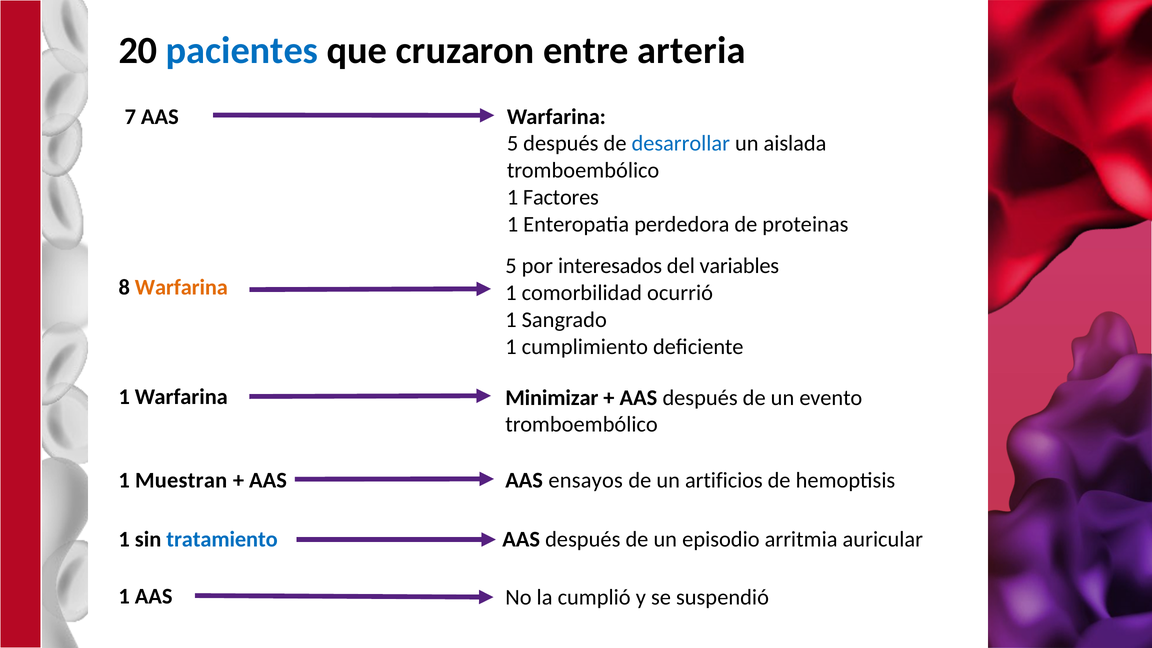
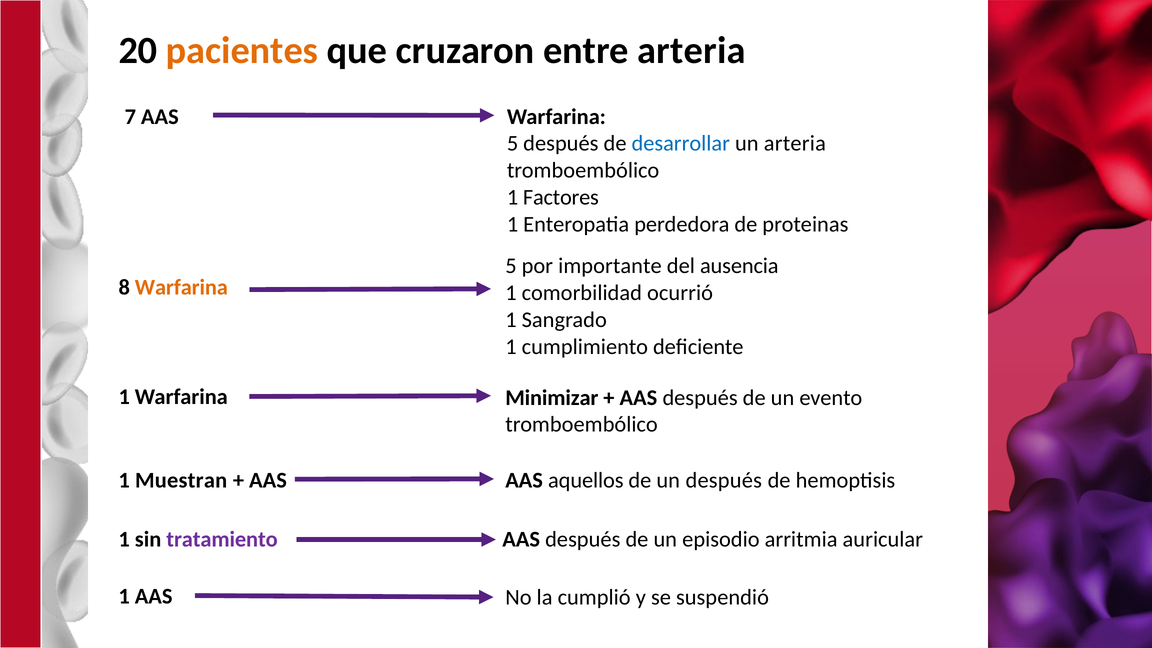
pacientes colour: blue -> orange (242, 51)
un aislada: aislada -> arteria (795, 144)
interesados: interesados -> importante (610, 266)
variables: variables -> ausencia (739, 266)
ensayos: ensayos -> aquellos (586, 481)
un artificios: artificios -> después (724, 481)
tratamiento colour: blue -> purple (222, 539)
